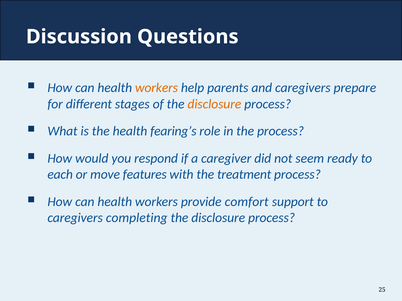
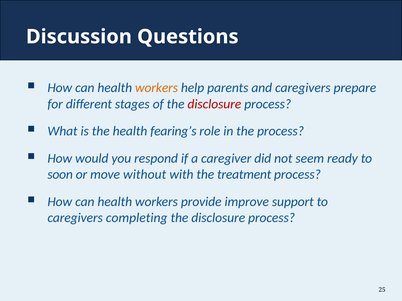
disclosure colour: orange -> red (214, 104)
each: each -> soon (60, 175)
features: features -> without (145, 175)
comfort: comfort -> improve (247, 202)
